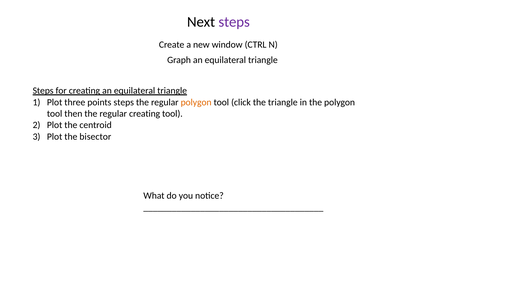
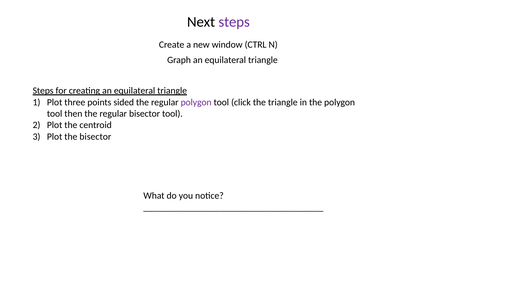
points steps: steps -> sided (124, 102)
polygon colour: orange -> purple (196, 102)
regular creating: creating -> bisector (145, 114)
